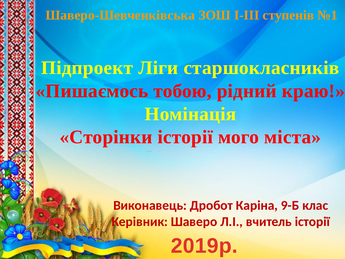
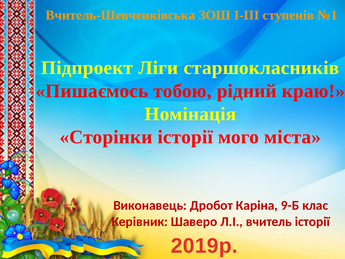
Шаверо-Шевченківська: Шаверо-Шевченківська -> Вчитель-Шевченківська (120, 15)
